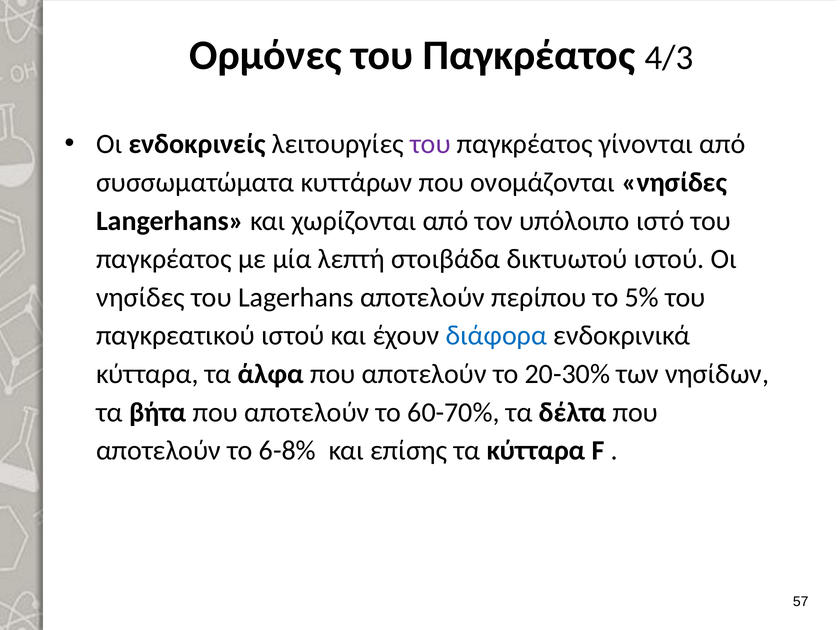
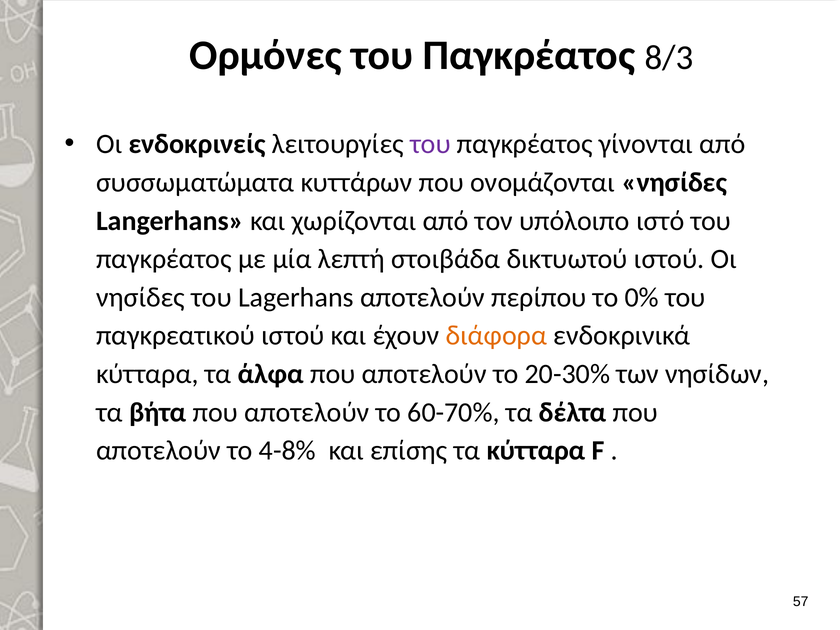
4/3: 4/3 -> 8/3 (669, 58)
5%: 5% -> 0% (642, 297)
διάφορα colour: blue -> orange (496, 336)
6-8%: 6-8% -> 4-8% (287, 451)
